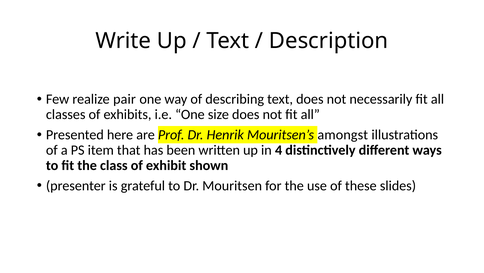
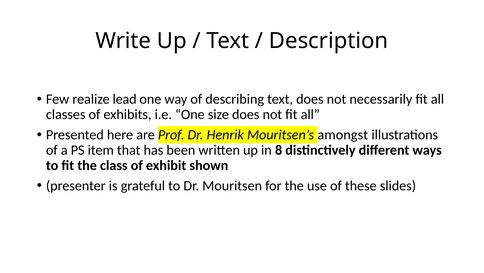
pair: pair -> lead (125, 99)
4: 4 -> 8 (279, 150)
